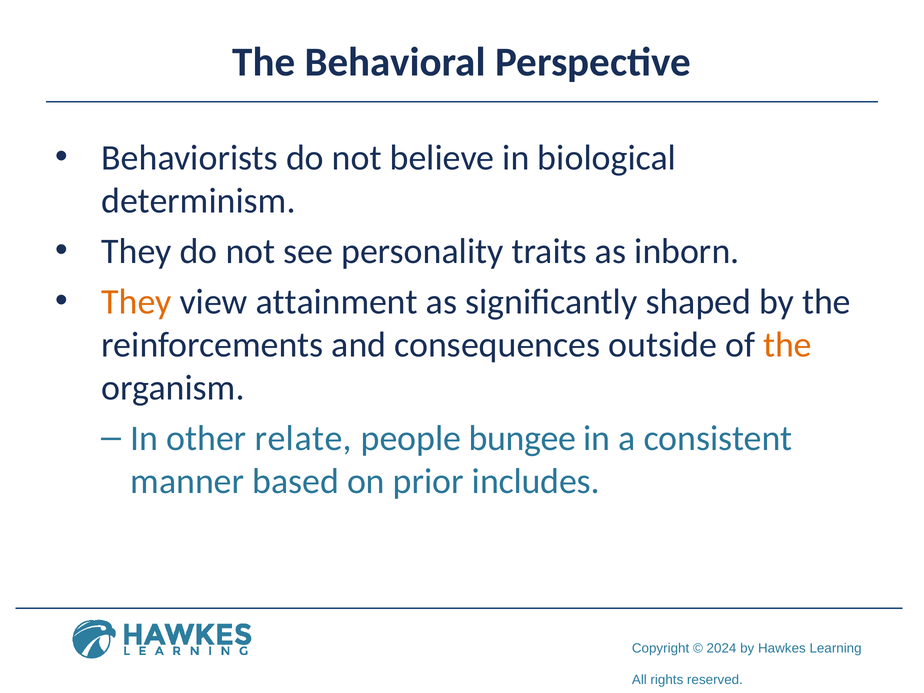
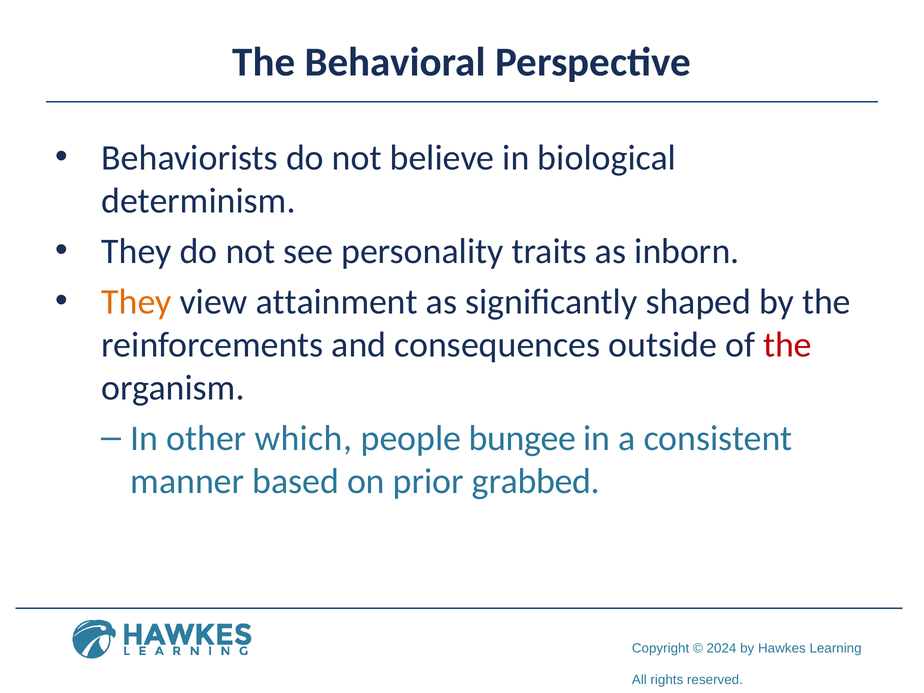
the colour: orange -> red (787, 345)
relate: relate -> which (303, 438)
includes: includes -> grabbed (536, 482)
